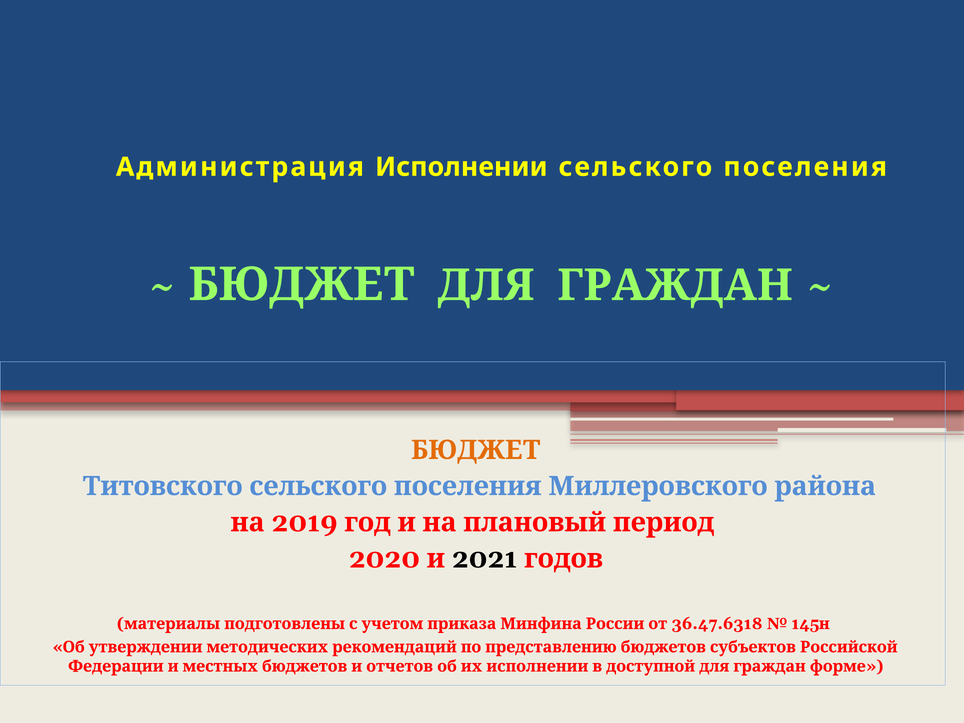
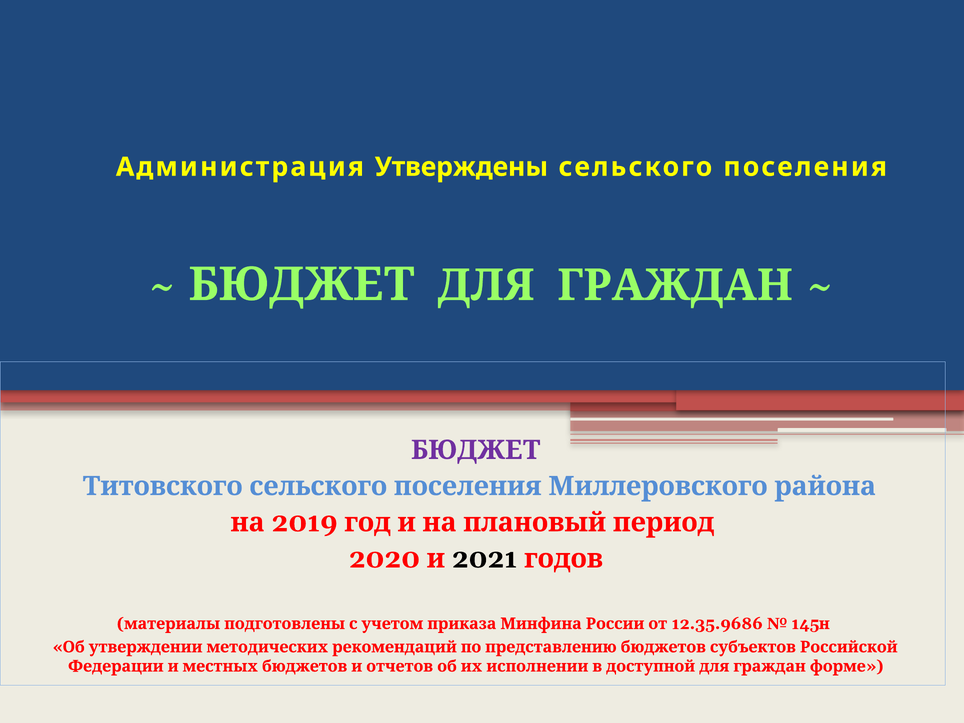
Администрация Исполнении: Исполнении -> Утверждены (461, 167)
БЮДЖЕТ colour: orange -> purple (476, 450)
36.47.6318: 36.47.6318 -> 12.35.9686 (717, 624)
